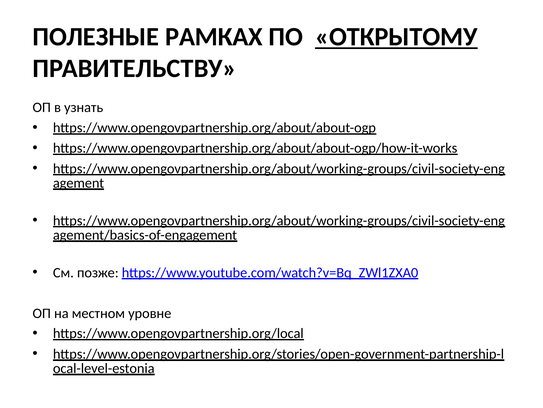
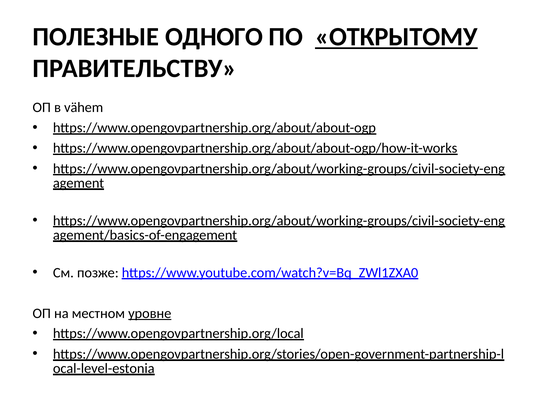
РАМКАХ: РАМКАХ -> ОДНОГО (214, 37)
узнать: узнать -> vähem (84, 107)
уровне underline: none -> present (150, 313)
